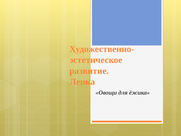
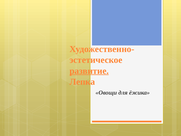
развитие underline: none -> present (89, 71)
